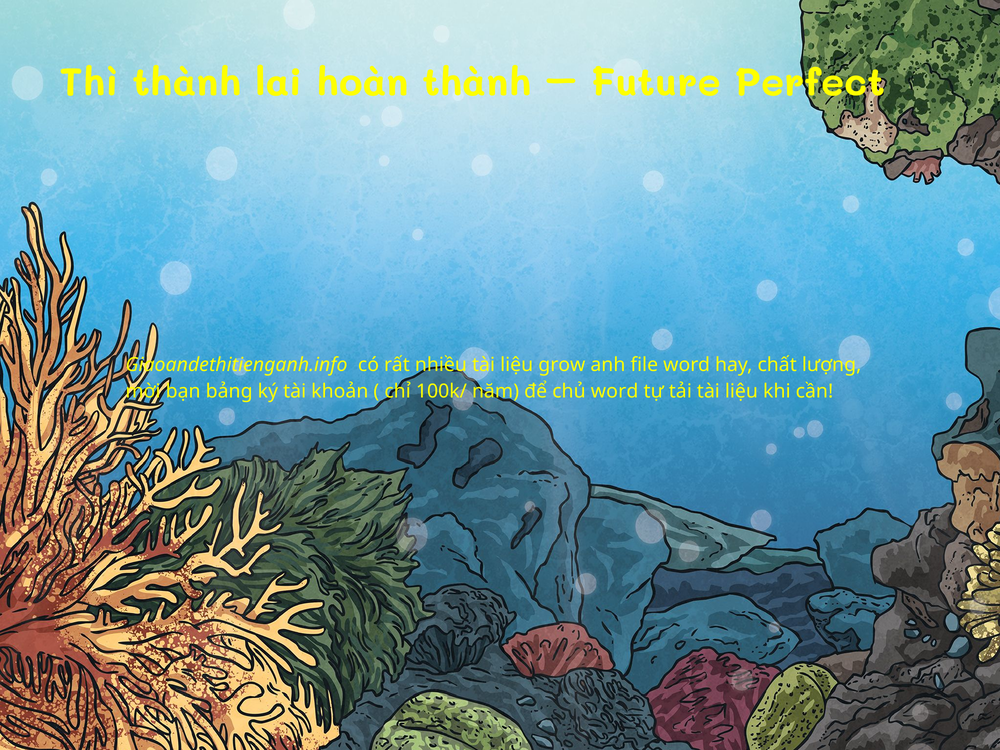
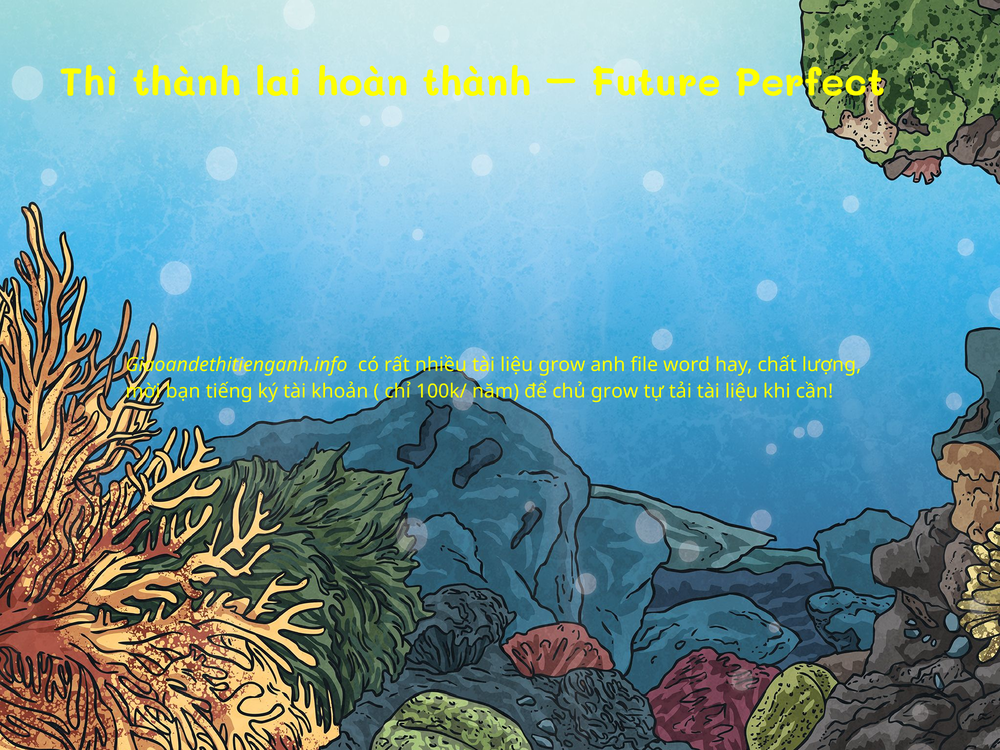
bảng: bảng -> tiếng (229, 391)
chủ word: word -> grow (615, 391)
